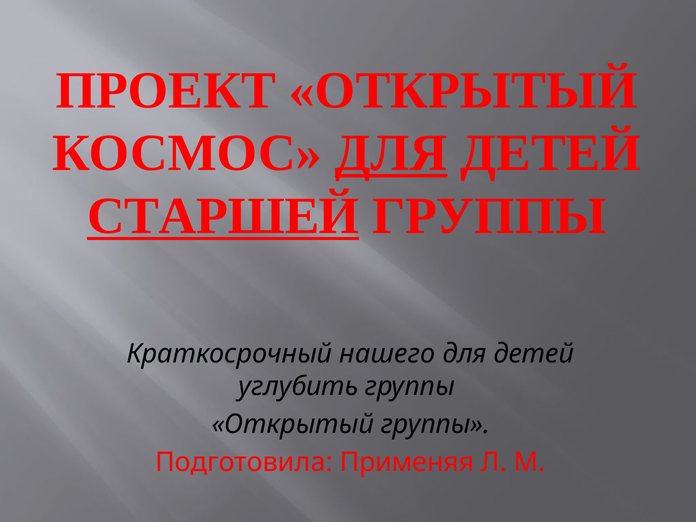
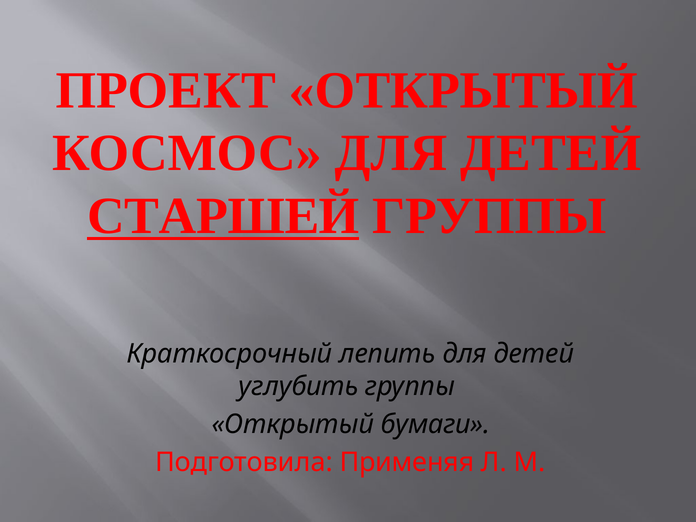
ДЛЯ underline: present -> none (391, 153)
нашего: нашего -> лепить (387, 354)
Открытый группы: группы -> бумаги (435, 424)
